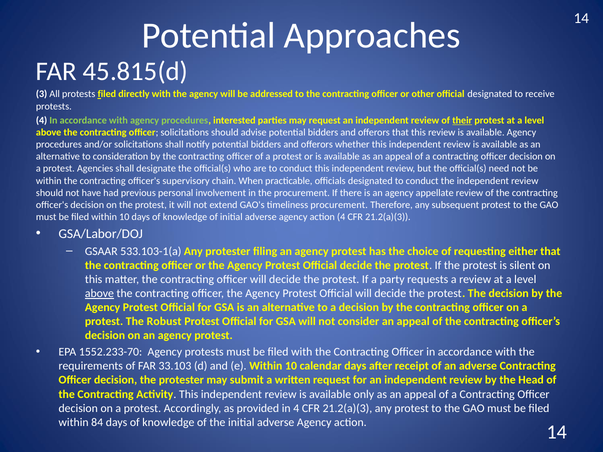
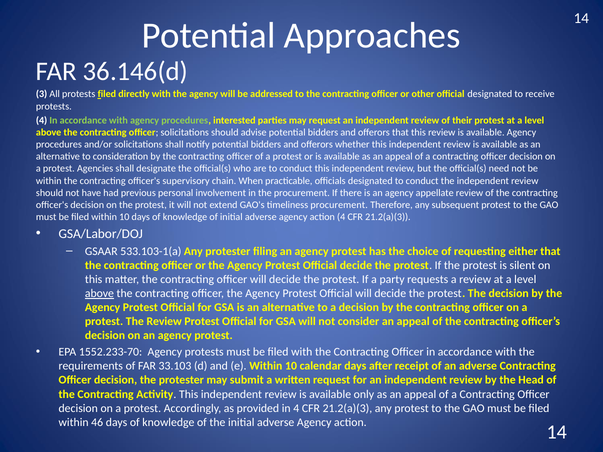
45.815(d: 45.815(d -> 36.146(d (135, 71)
their underline: present -> none (462, 121)
The Robust: Robust -> Review (164, 322)
84: 84 -> 46 (97, 423)
